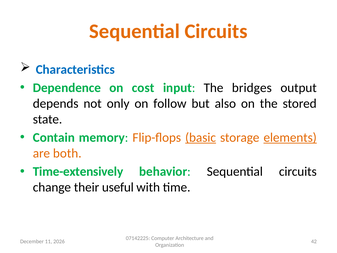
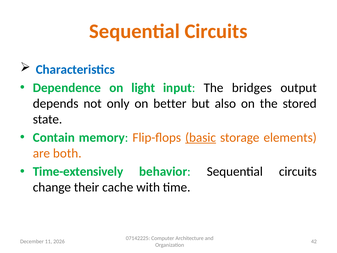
cost: cost -> light (143, 88)
follow: follow -> better (170, 103)
elements underline: present -> none (290, 137)
useful: useful -> cache (118, 187)
